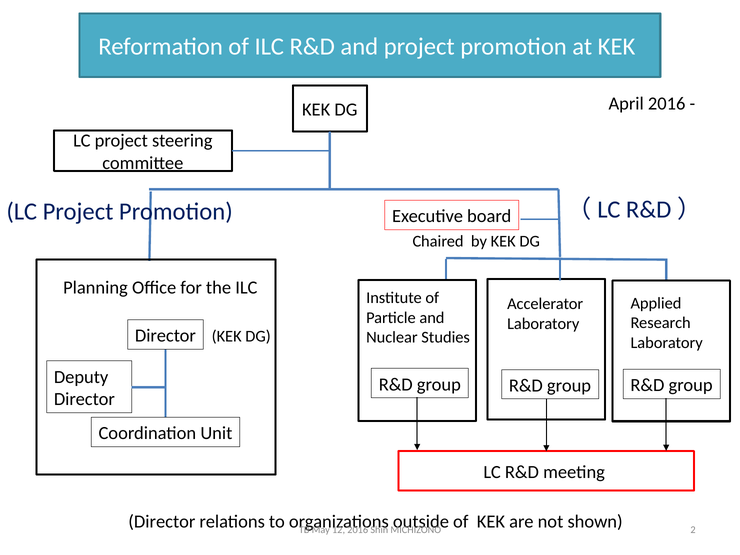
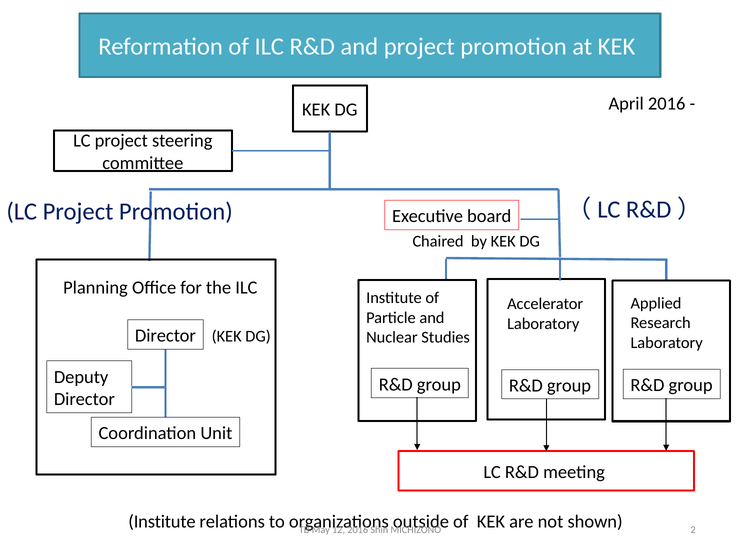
Director: Director -> Institute (162, 522)
